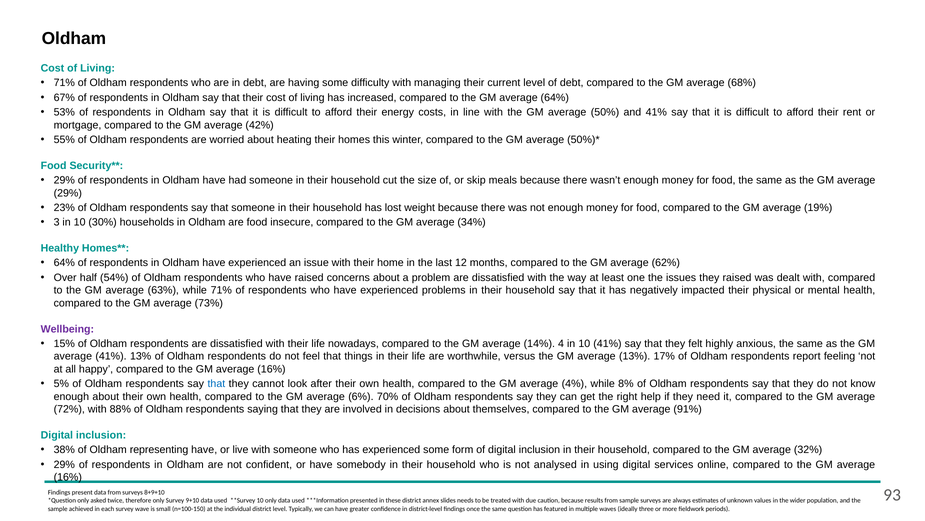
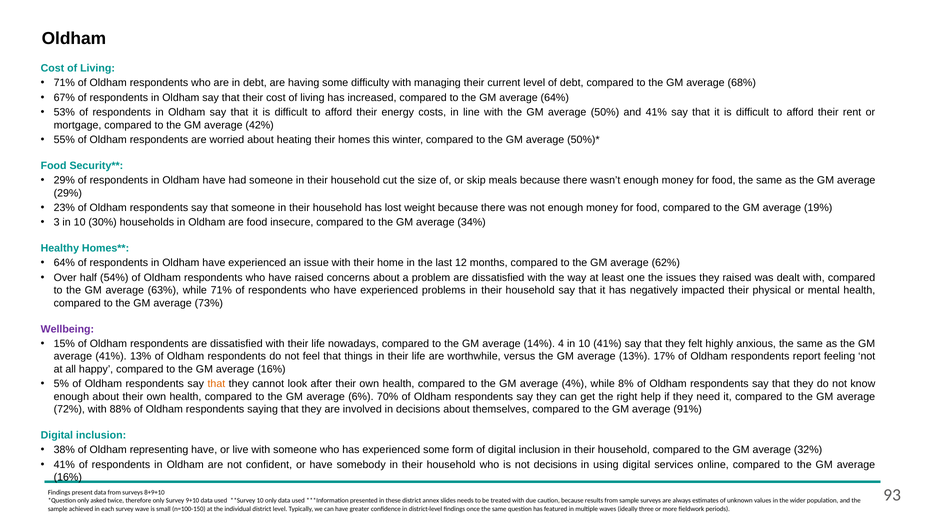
that colour: blue -> orange (216, 383)
29%: 29% -> 41% (64, 464)
not analysed: analysed -> decisions (555, 464)
